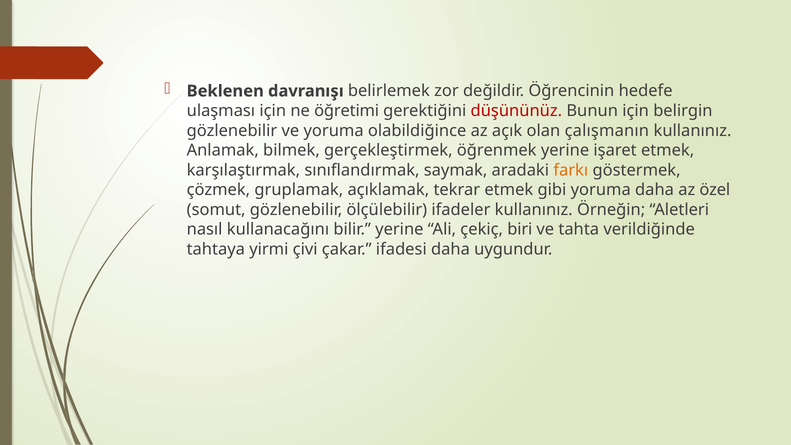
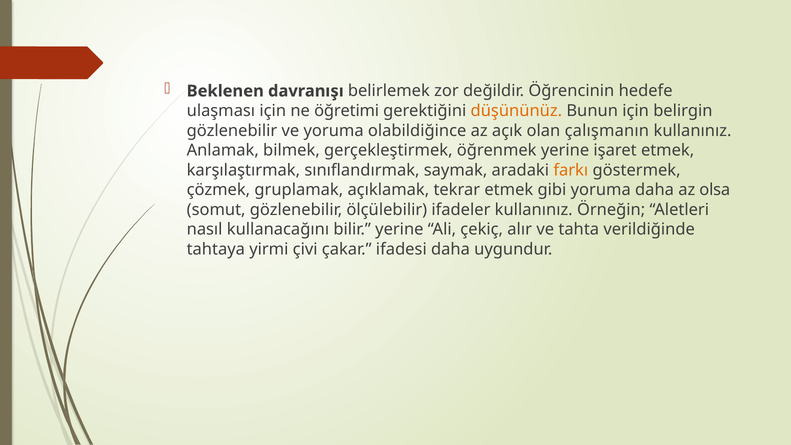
düşününüz colour: red -> orange (516, 111)
özel: özel -> olsa (715, 190)
biri: biri -> alır (520, 230)
